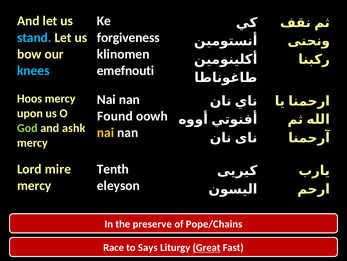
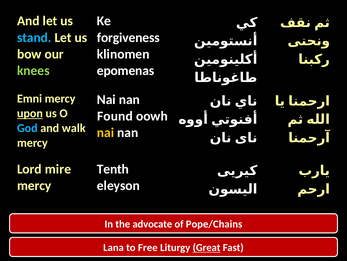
knees colour: light blue -> light green (33, 70)
emefnouti: emefnouti -> epomenas (126, 70)
Hoos: Hoos -> Emni (30, 98)
upon underline: none -> present (30, 113)
God colour: light green -> light blue (27, 128)
ashk: ashk -> walk (74, 128)
preserve: preserve -> advocate (152, 223)
Race: Race -> Lana (114, 247)
Says: Says -> Free (148, 247)
